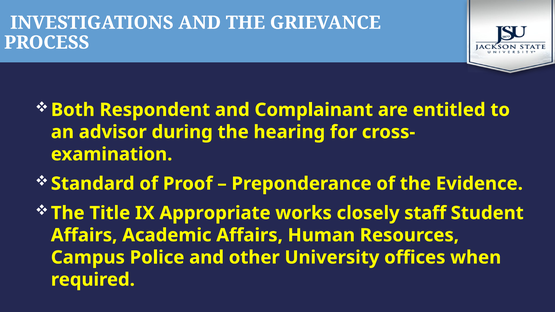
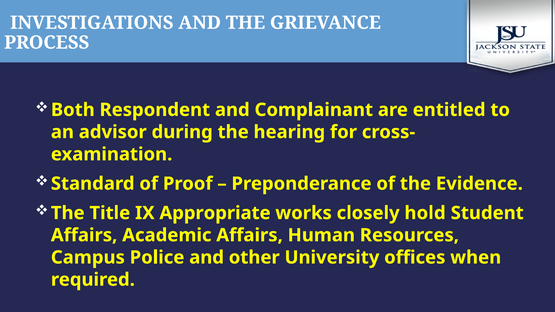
staff: staff -> hold (425, 213)
